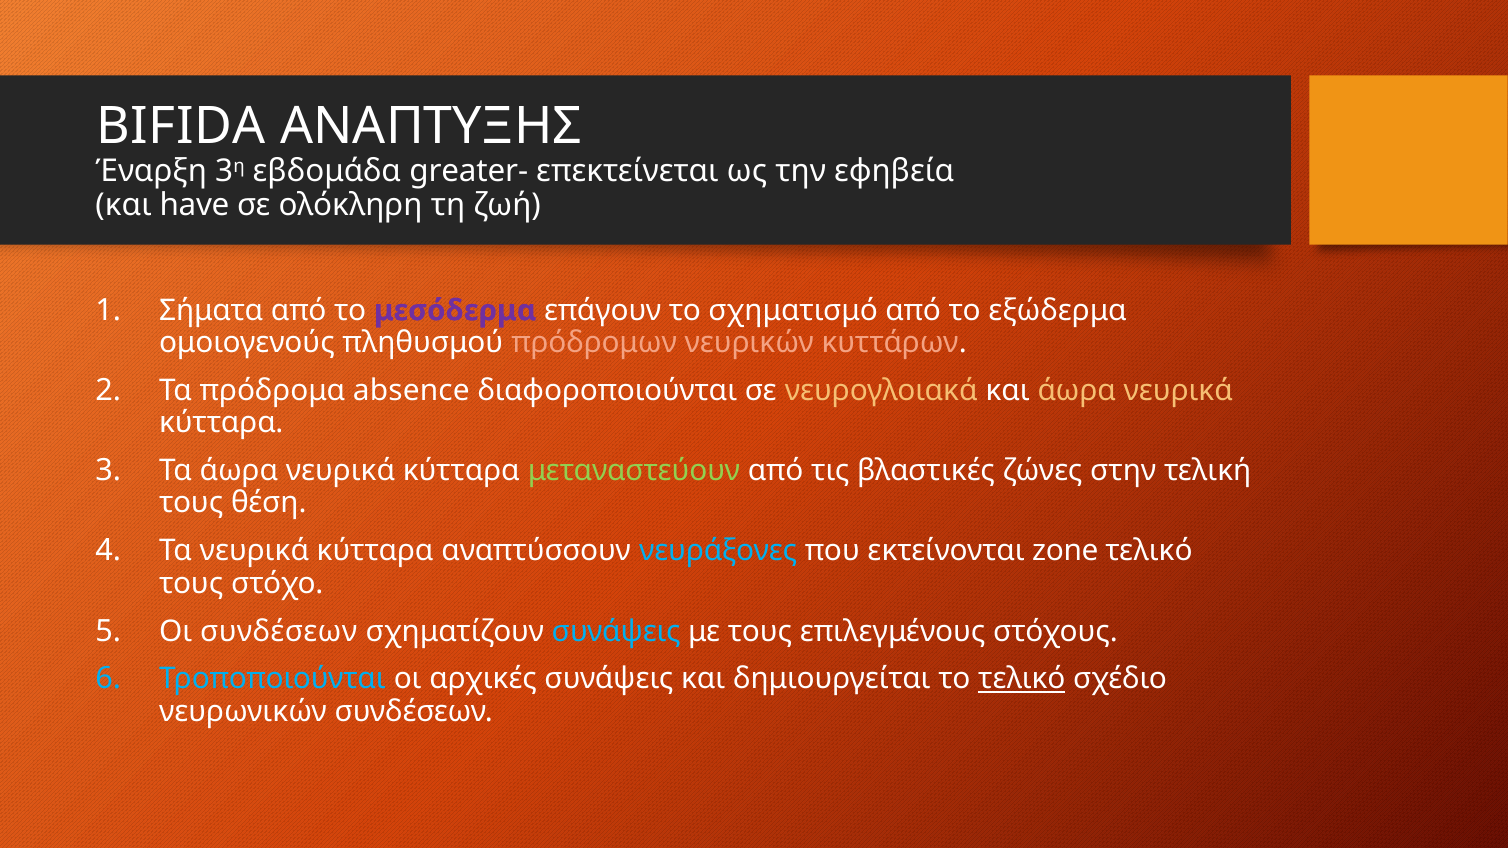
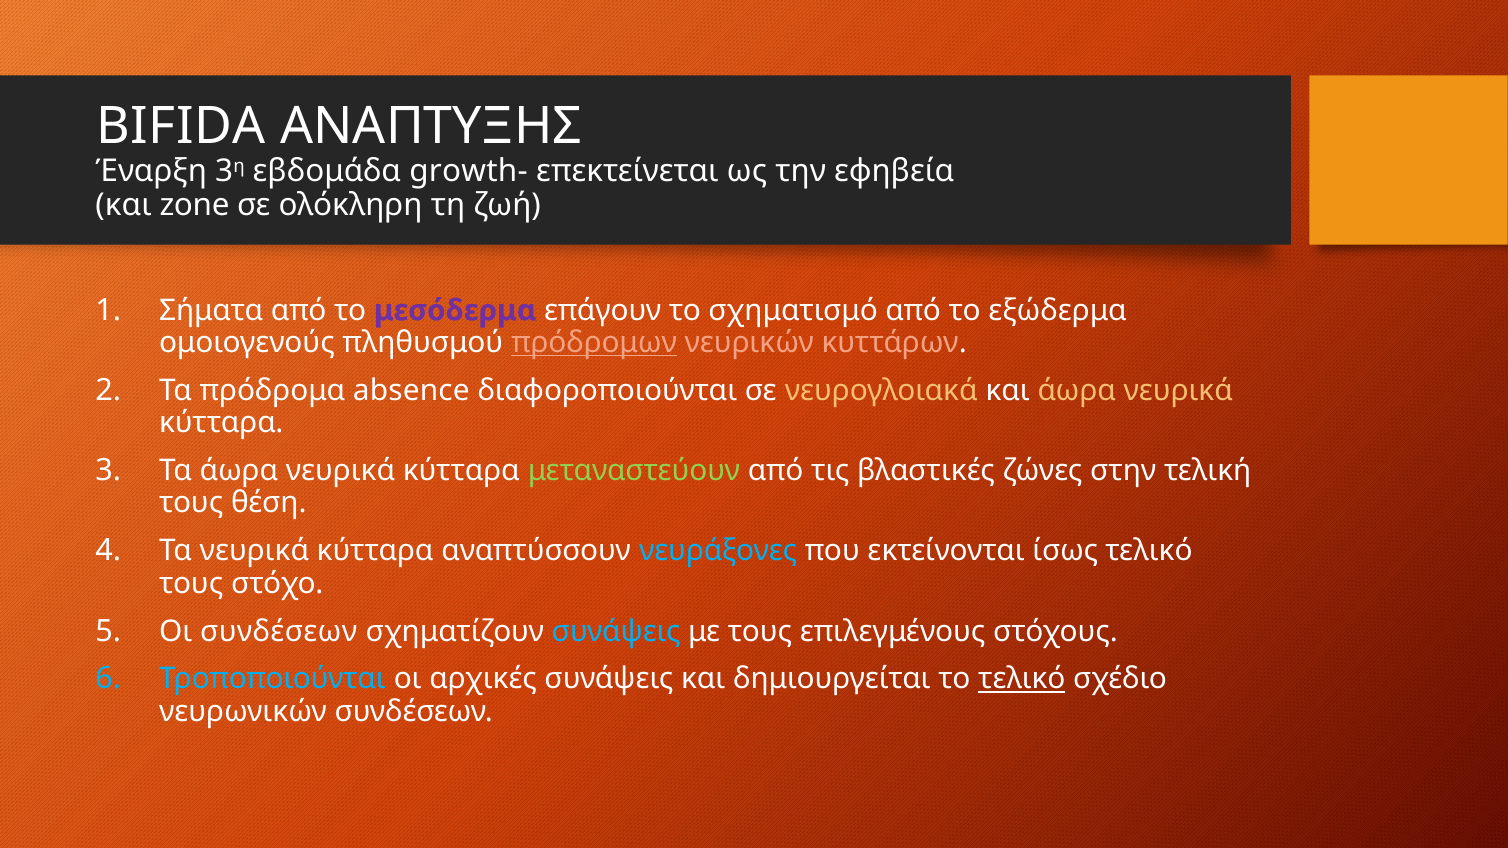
greater-: greater- -> growth- (469, 172)
have: have -> zone (195, 205)
πρόδρομων underline: none -> present (594, 343)
zone: zone -> ίσως (1065, 551)
